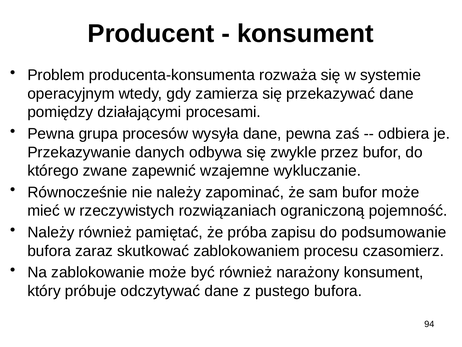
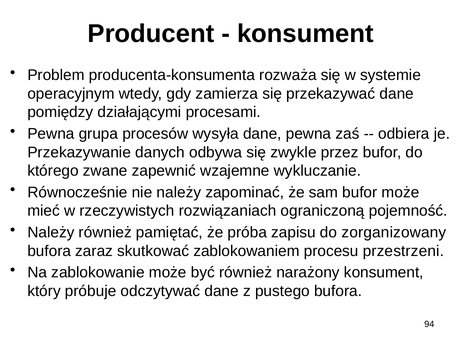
podsumowanie: podsumowanie -> zorganizowany (394, 232)
czasomierz: czasomierz -> przestrzeni (403, 251)
